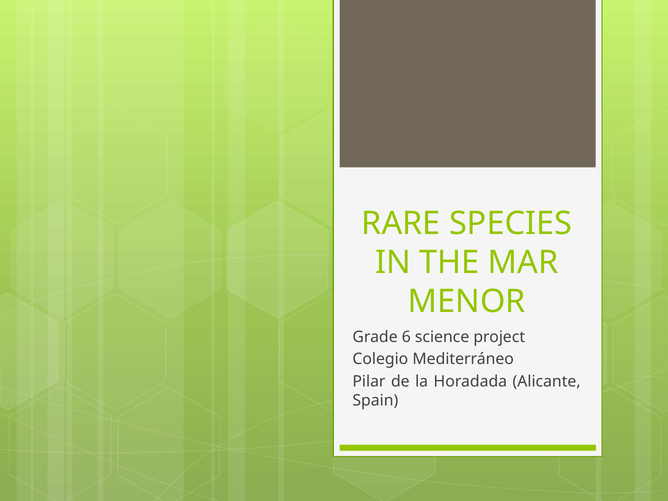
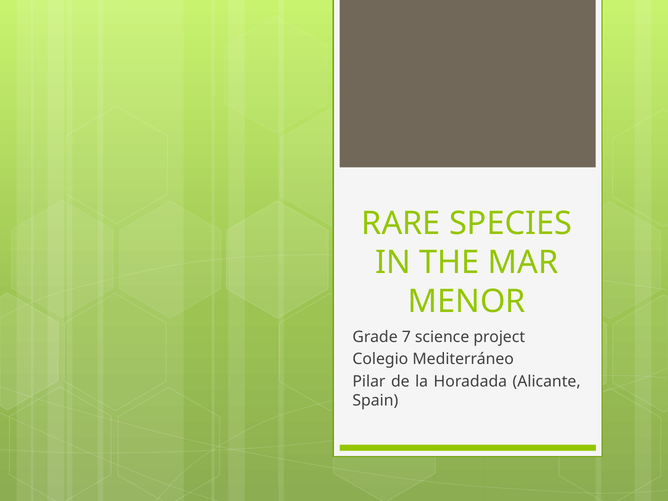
6: 6 -> 7 (406, 337)
